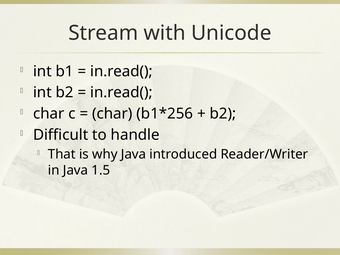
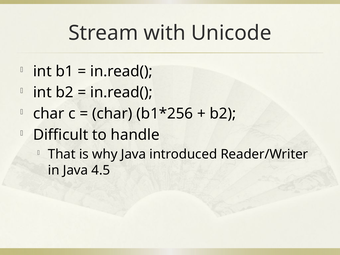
1.5: 1.5 -> 4.5 (101, 170)
